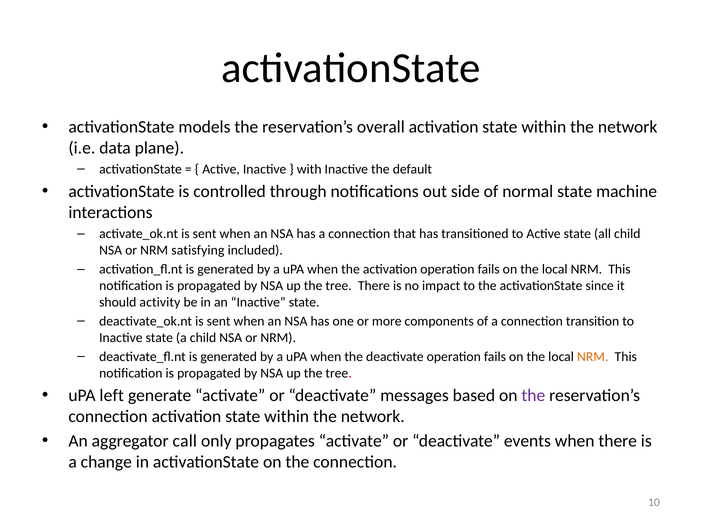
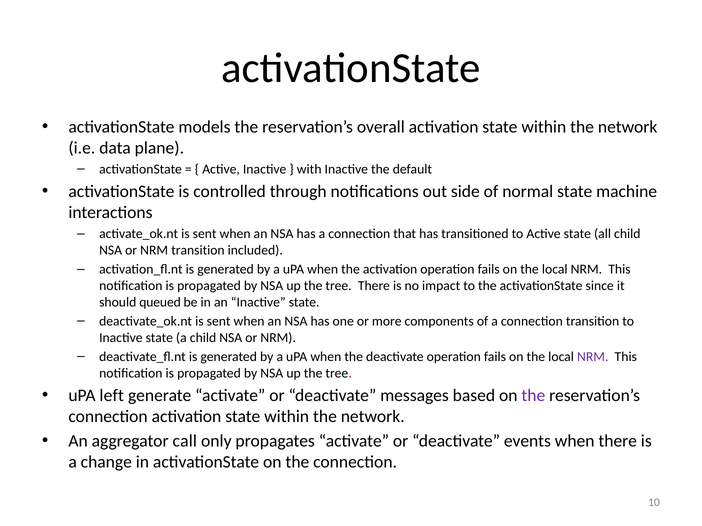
NRM satisfying: satisfying -> transition (198, 250)
activity: activity -> queued (160, 302)
NRM colour: orange -> purple (593, 357)
